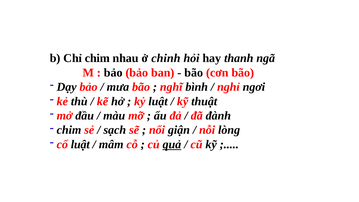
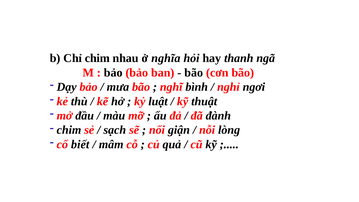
chinh: chinh -> nghĩa (166, 58)
cổ luật: luật -> biết (80, 144)
quả underline: present -> none (172, 144)
